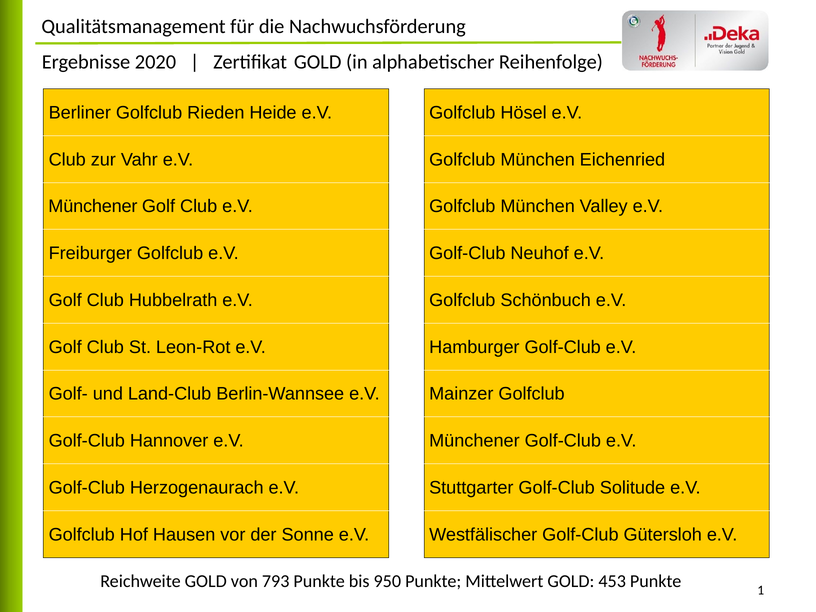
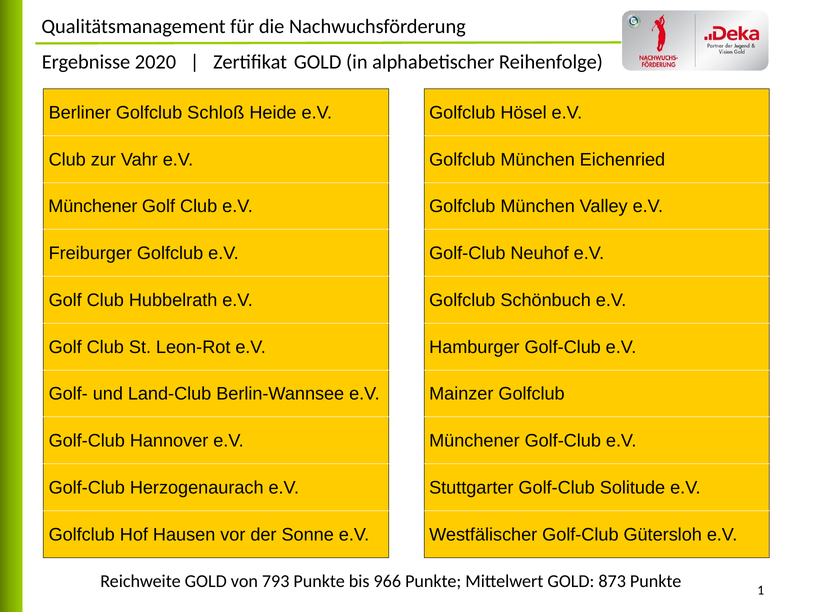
Rieden: Rieden -> Schloß (216, 113)
950: 950 -> 966 (387, 581)
453: 453 -> 873 (612, 581)
